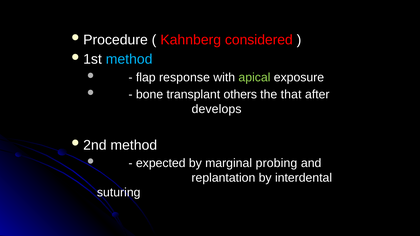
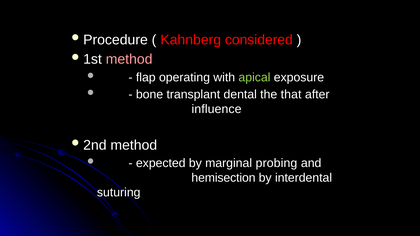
method colour: light blue -> pink (129, 59)
response: response -> operating (184, 78)
others: others -> dental (240, 95)
develops: develops -> influence (217, 109)
replantation: replantation -> hemisection (223, 178)
